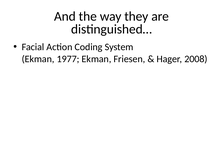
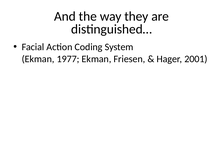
2008: 2008 -> 2001 (196, 59)
